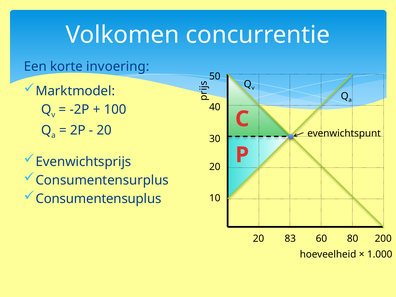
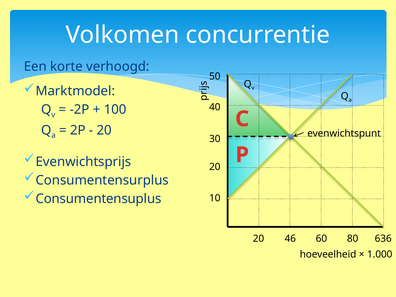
invoering: invoering -> verhoogd (118, 67)
83: 83 -> 46 (290, 239)
200: 200 -> 636 (383, 239)
